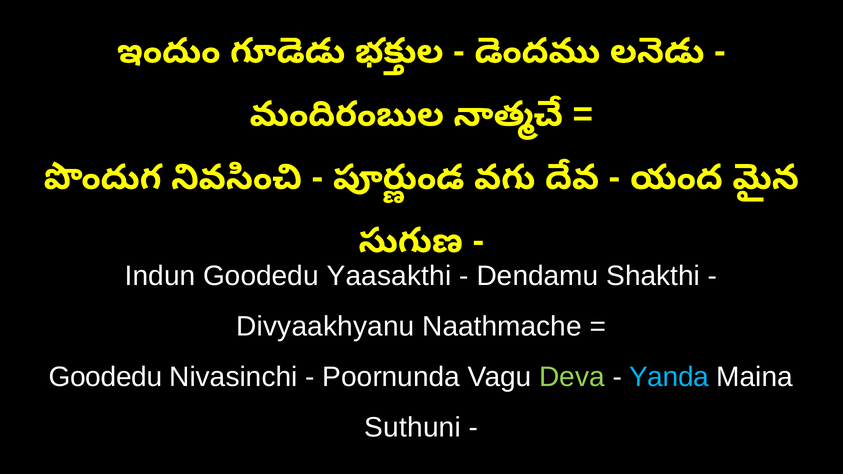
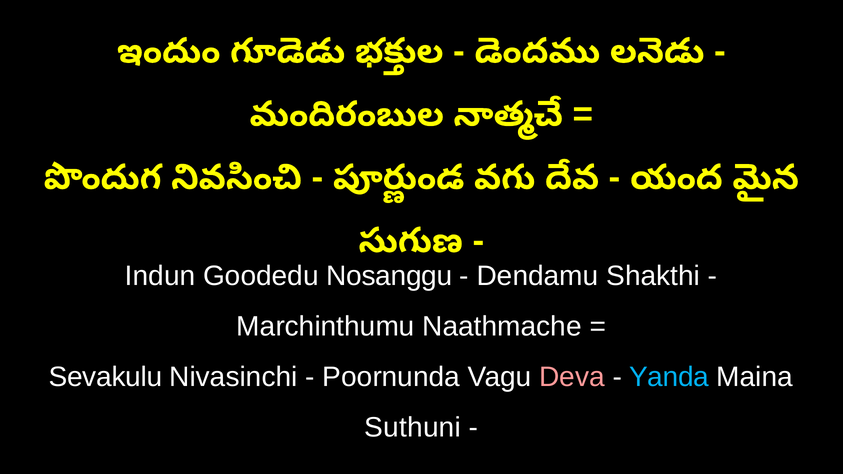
Yaasakthi: Yaasakthi -> Nosanggu (389, 276)
Divyaakhyanu: Divyaakhyanu -> Marchinthumu (326, 326)
Goodedu: Goodedu -> Sevakulu (106, 377)
Deva colour: light green -> pink (572, 377)
